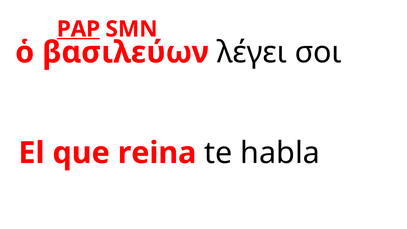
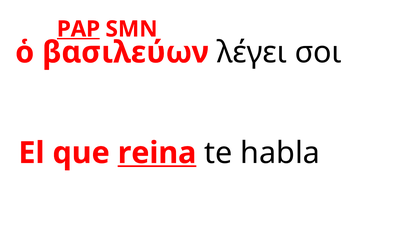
reina underline: none -> present (157, 153)
